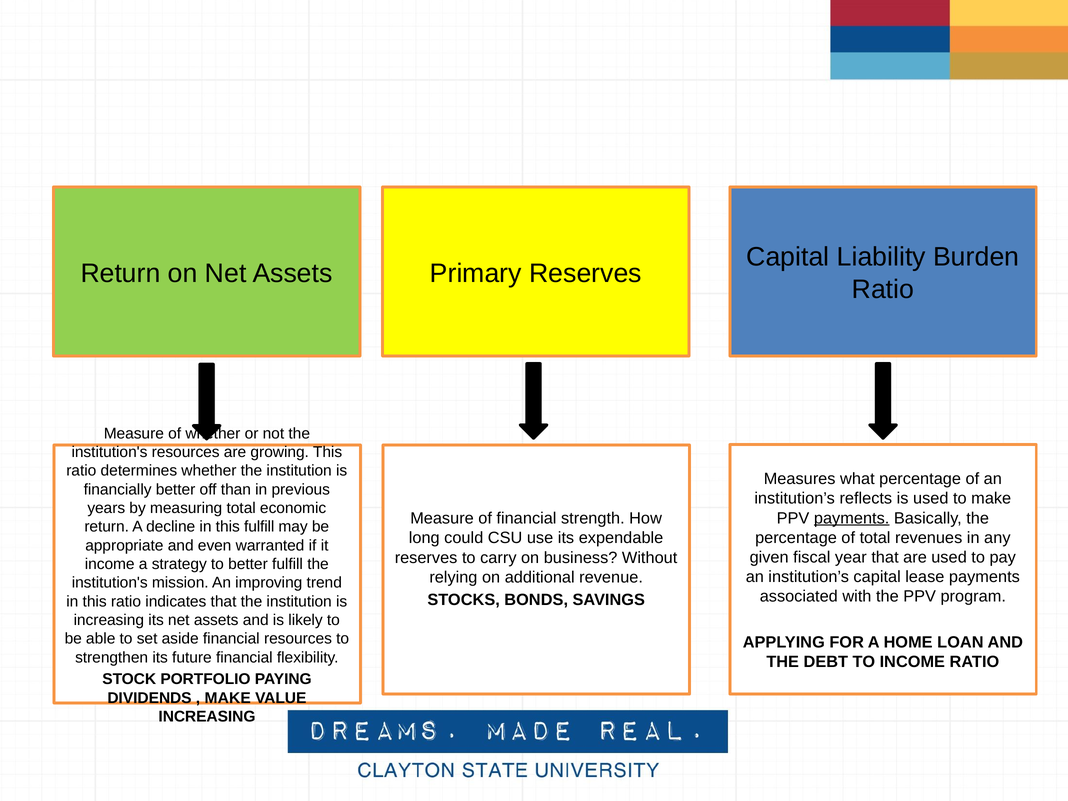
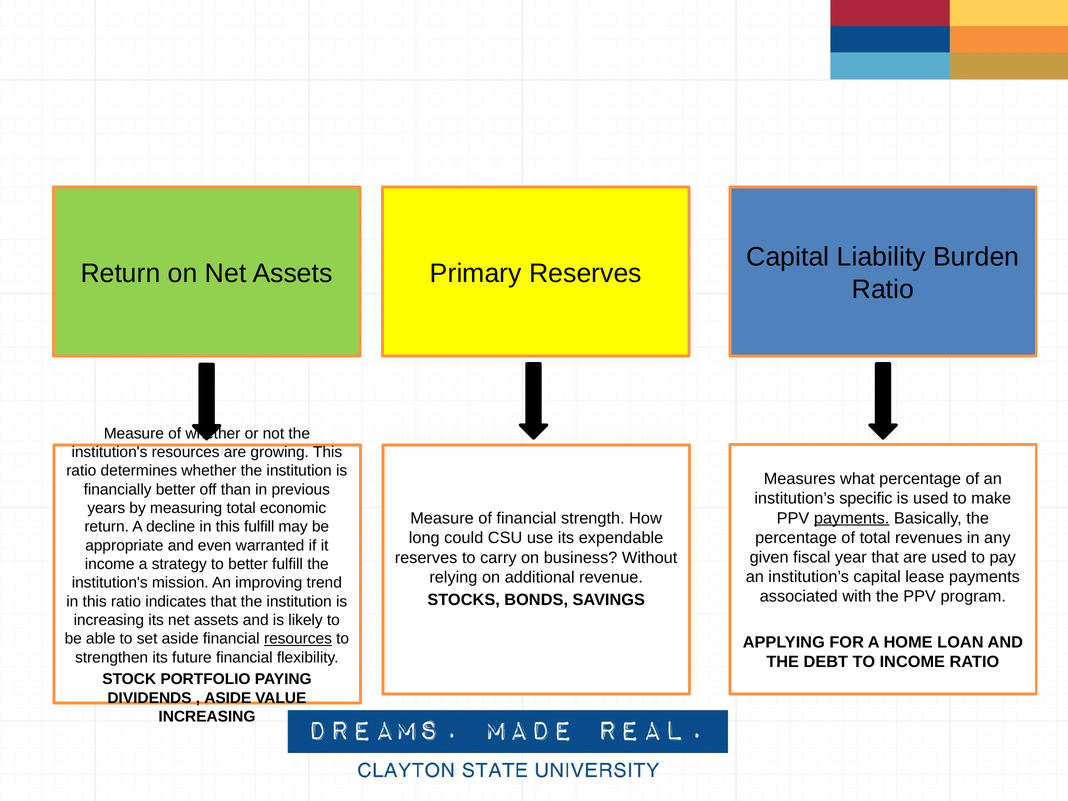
reflects: reflects -> specific (866, 499)
resources underline: none -> present (298, 639)
MAKE: MAKE -> ASIDE (228, 698)
